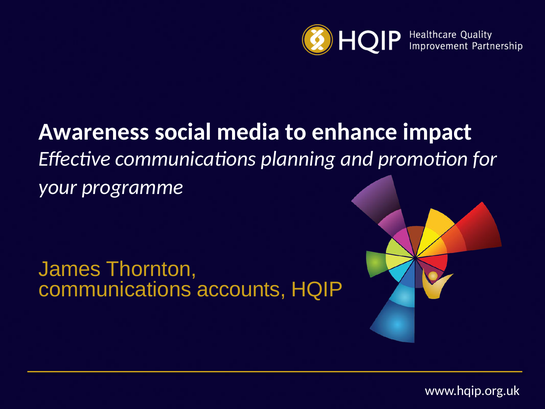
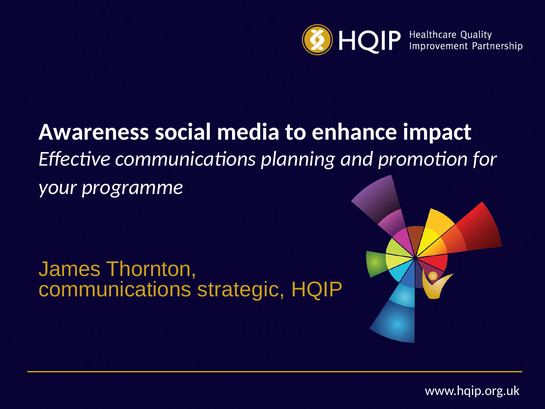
accounts: accounts -> strategic (241, 289)
